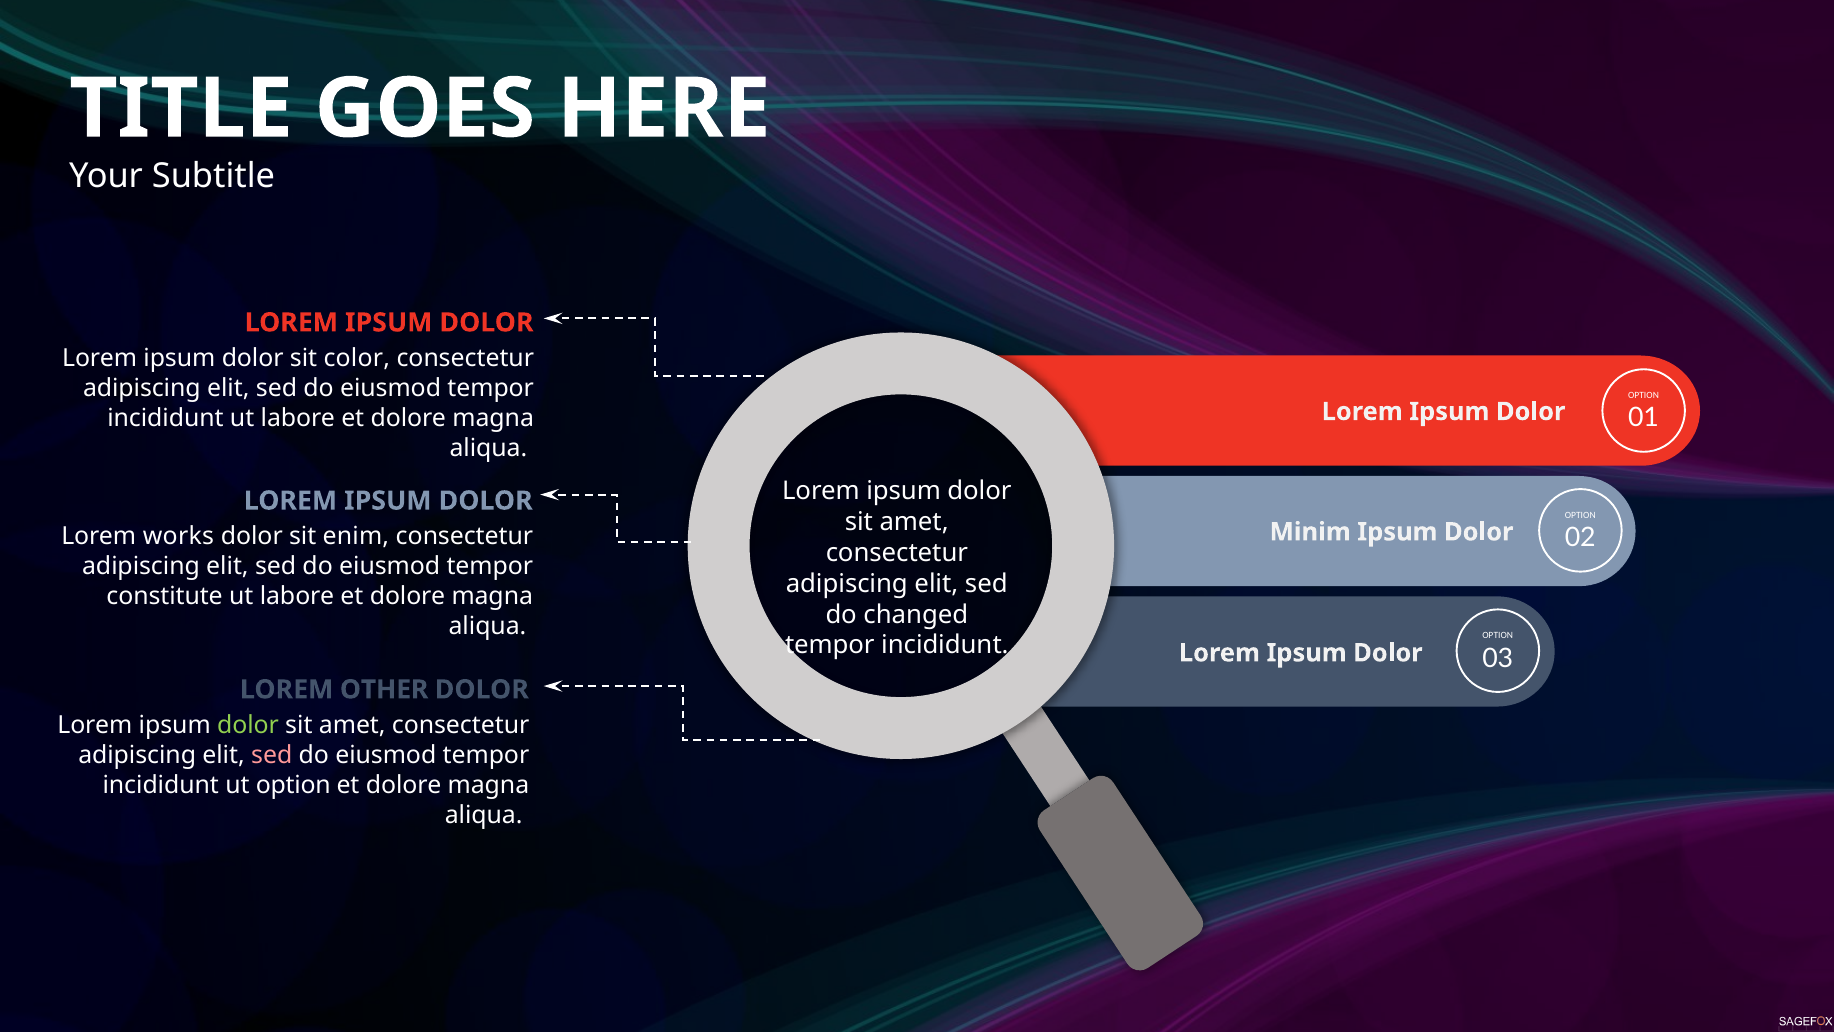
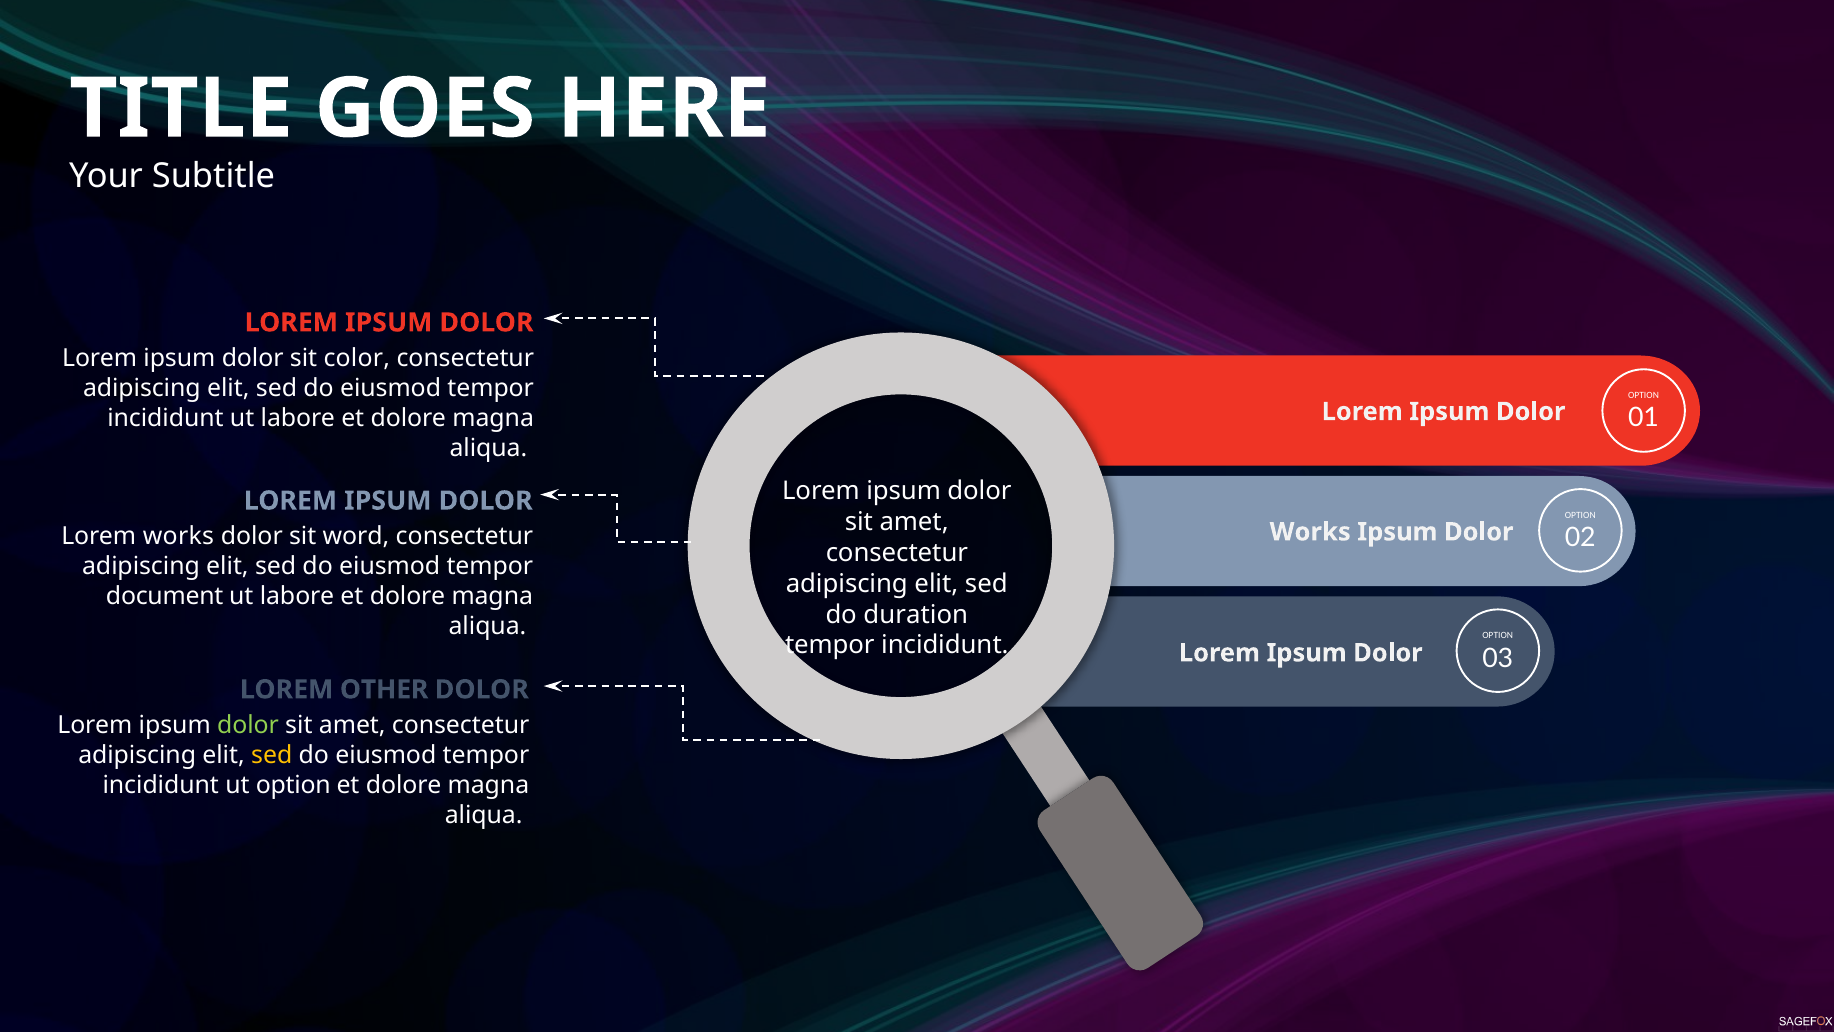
Minim: Minim -> Works (1310, 532)
enim: enim -> word (356, 536)
constitute: constitute -> document (165, 596)
changed: changed -> duration (916, 614)
sed colour: pink -> yellow (272, 755)
